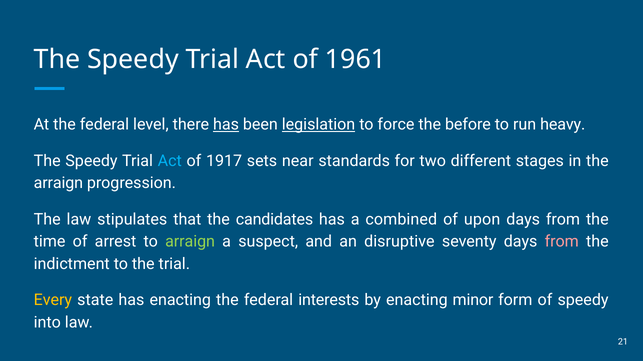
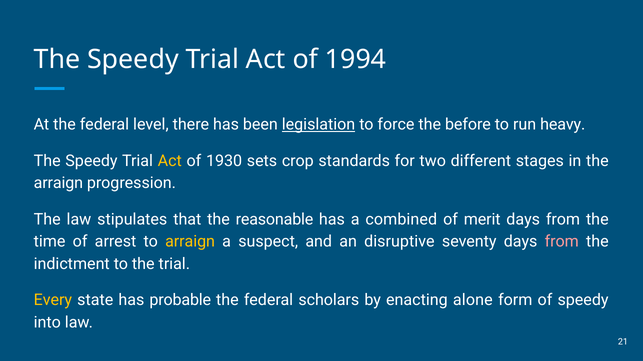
1961: 1961 -> 1994 (356, 60)
has underline: present -> none (226, 125)
Act colour: light blue -> yellow (170, 161)
1917: 1917 -> 1930 (224, 161)
near: near -> crop (298, 161)
candidates: candidates -> reasonable (275, 220)
upon: upon -> merit (482, 220)
arraign colour: light green -> yellow (190, 242)
has enacting: enacting -> probable (180, 301)
interests: interests -> scholars (329, 301)
minor: minor -> alone (473, 301)
